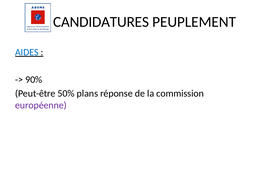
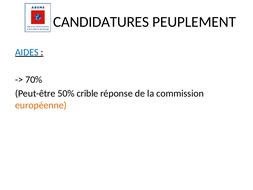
90%: 90% -> 70% (34, 80)
plans: plans -> crible (87, 93)
européenne colour: purple -> orange (41, 105)
